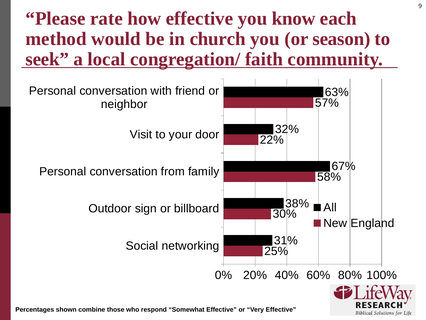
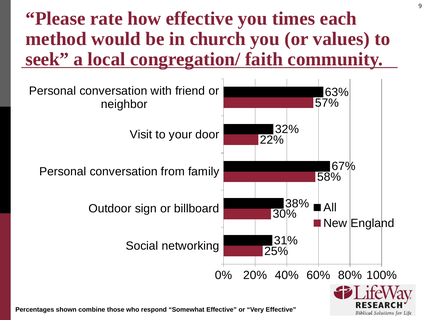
know: know -> times (294, 18)
season: season -> values (341, 39)
